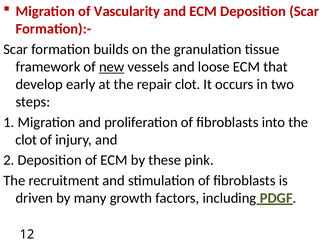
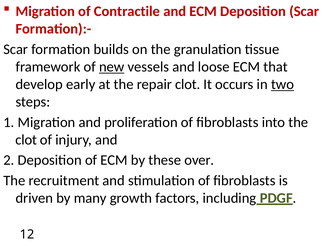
Vascularity: Vascularity -> Contractile (127, 11)
two underline: none -> present (282, 84)
pink: pink -> over (199, 160)
